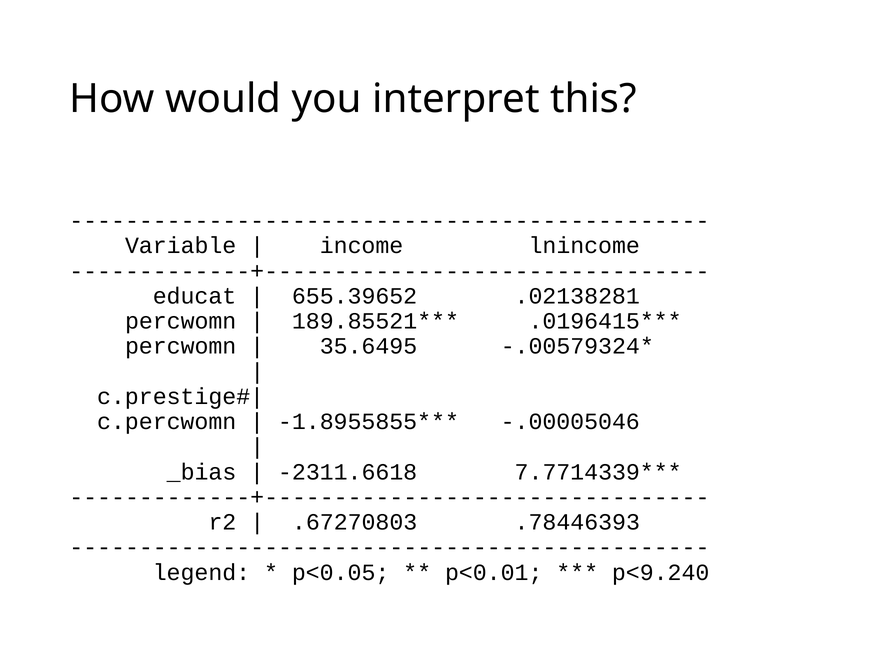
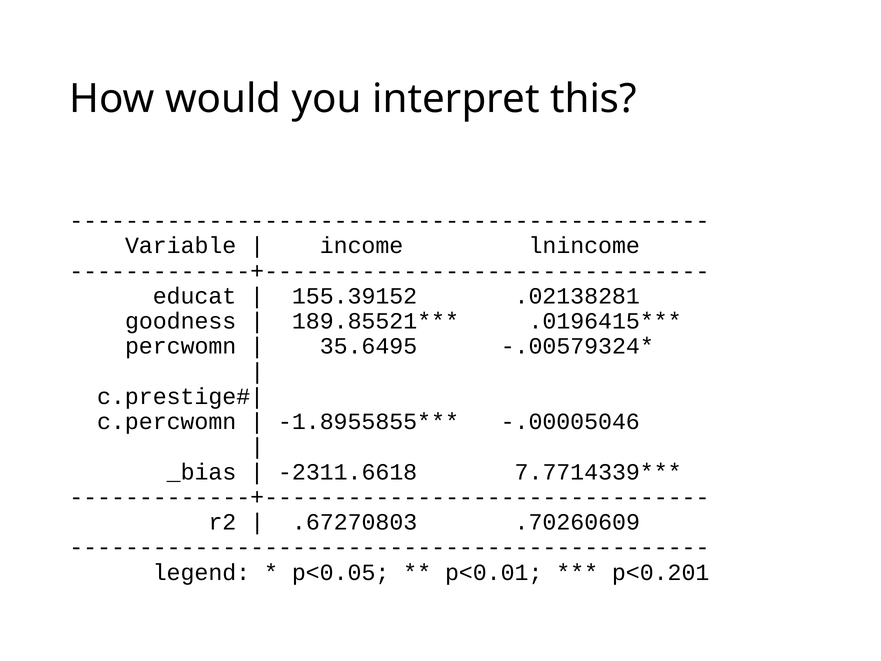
655.39652: 655.39652 -> 155.39152 (355, 296)
percwomn: percwomn -> goodness (181, 321)
.78446393: .78446393 -> .70260609 (577, 522)
p<9.240: p<9.240 -> p<0.201 (661, 572)
